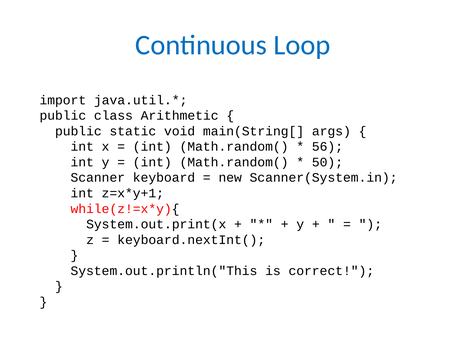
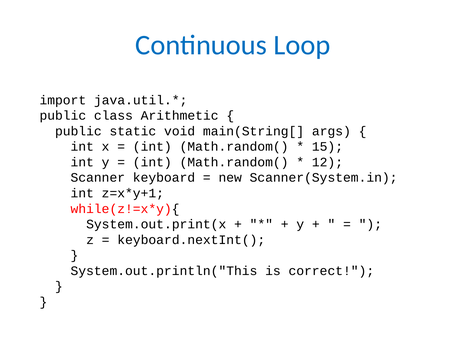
56: 56 -> 15 (327, 147)
50: 50 -> 12 (327, 162)
